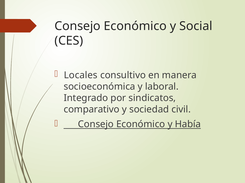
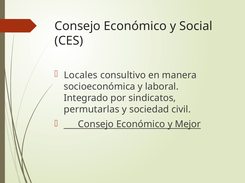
comparativo: comparativo -> permutarlas (92, 110)
Había: Había -> Mejor (188, 125)
